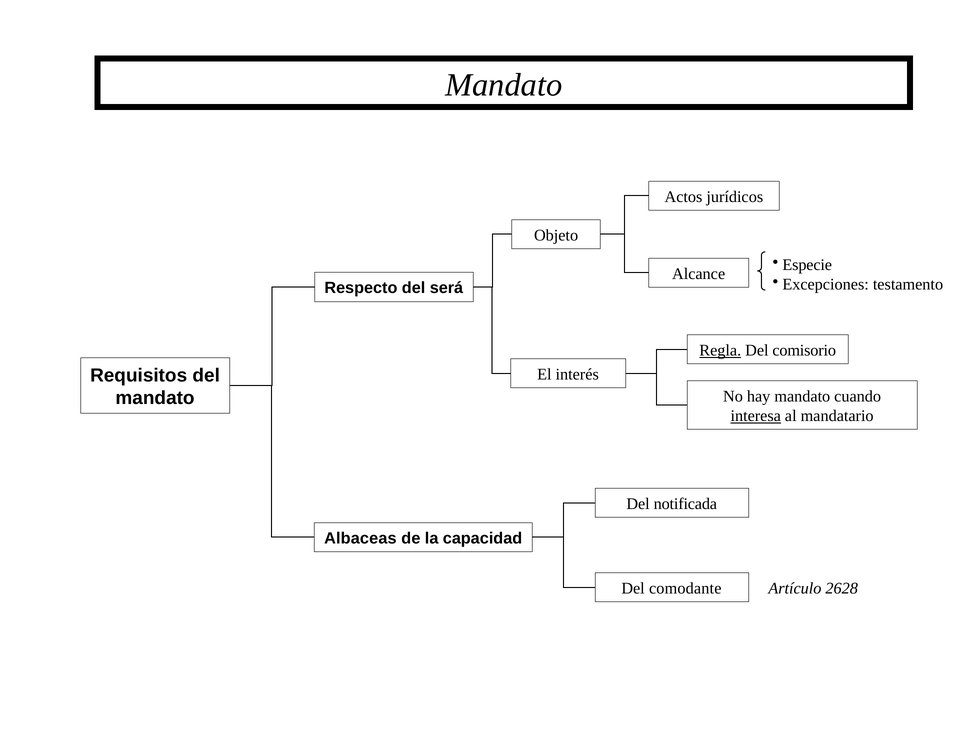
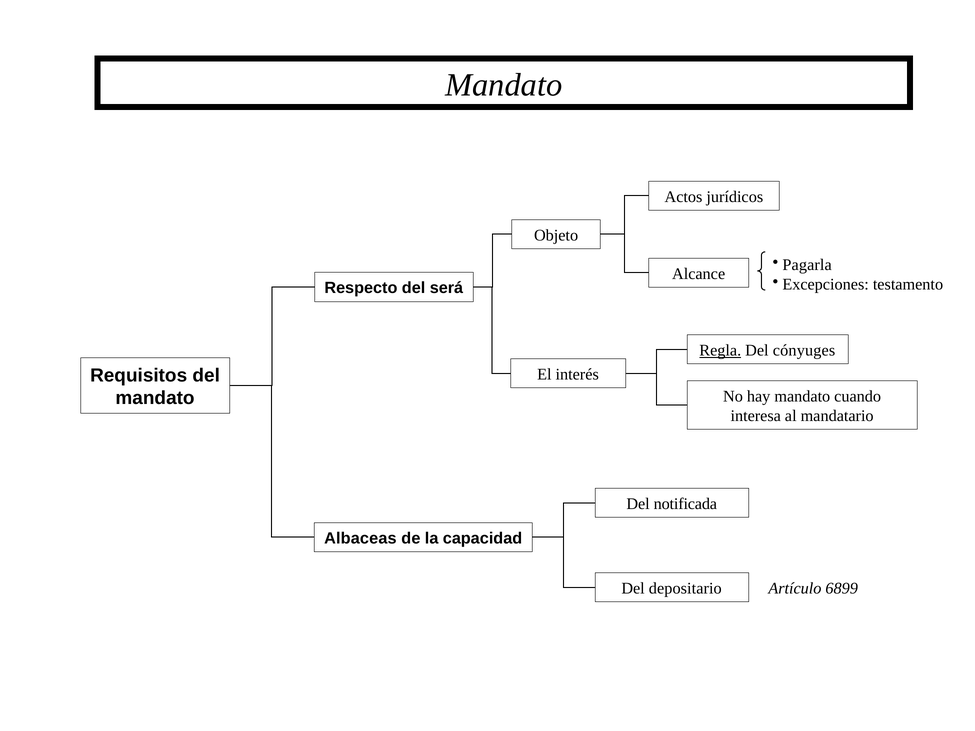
Especie: Especie -> Pagarla (807, 265)
comisorio: comisorio -> cónyuges (804, 351)
interesa underline: present -> none (756, 416)
comodante: comodante -> depositario (685, 589)
2628: 2628 -> 6899 (842, 589)
